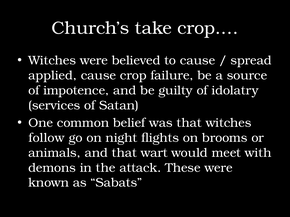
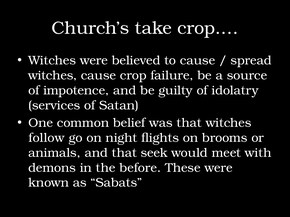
applied: applied -> witches (53, 76)
wart: wart -> seek (154, 153)
attack: attack -> before (140, 168)
